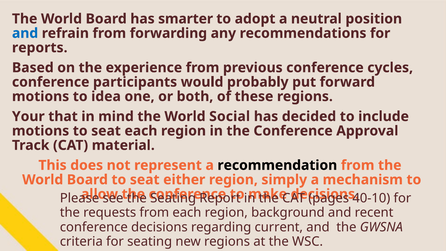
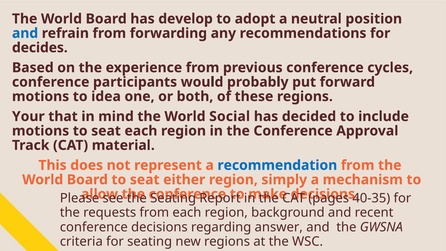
smarter: smarter -> develop (186, 19)
reports: reports -> decides (40, 48)
recommendation colour: black -> blue (277, 165)
40-10: 40-10 -> 40-35 (371, 198)
current: current -> answer (279, 227)
